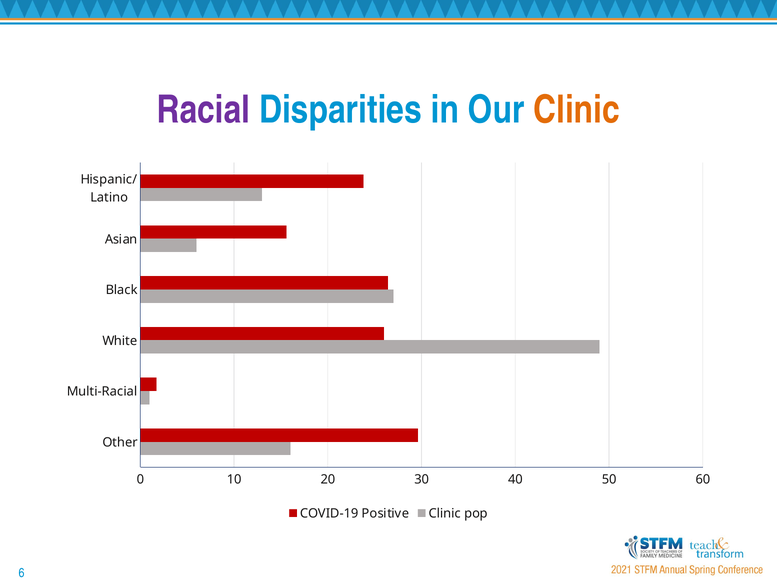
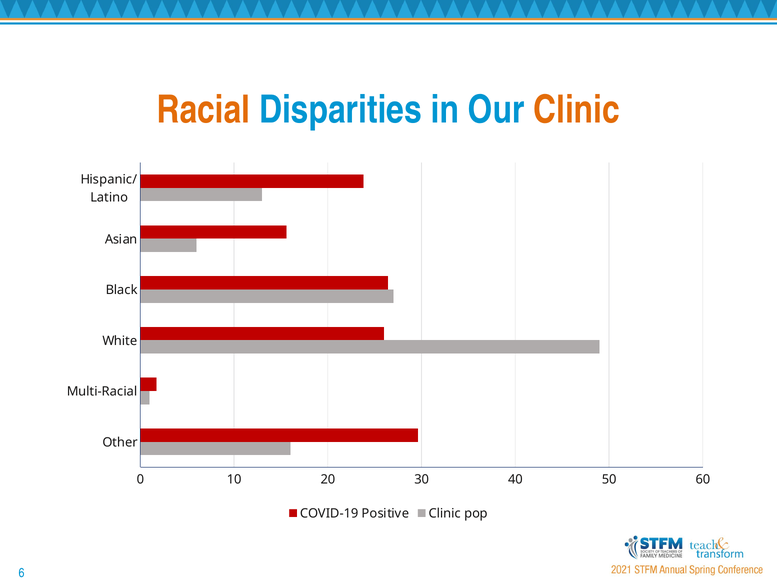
Racial colour: purple -> orange (203, 110)
